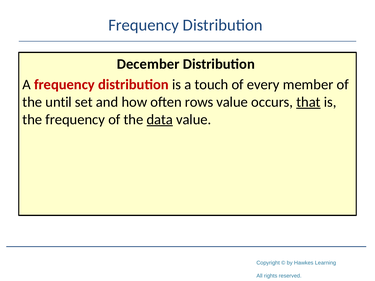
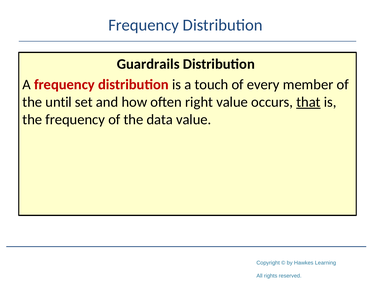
December: December -> Guardrails (148, 64)
rows: rows -> right (199, 102)
data underline: present -> none (160, 120)
